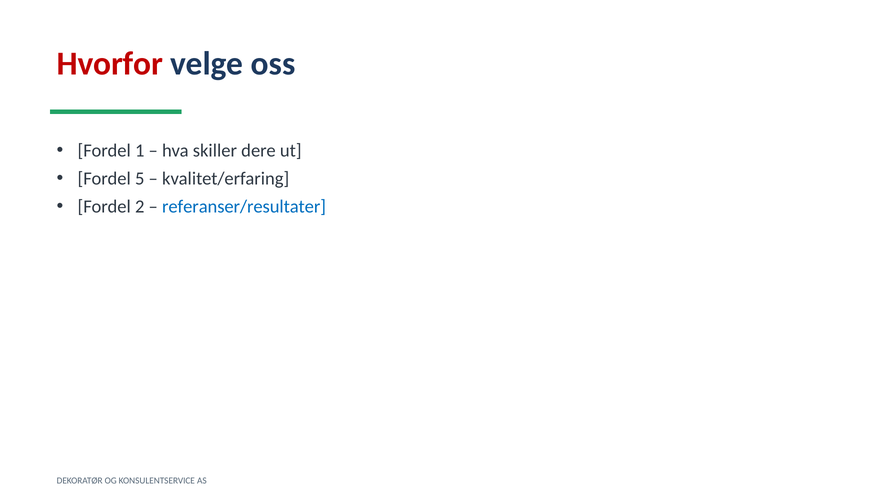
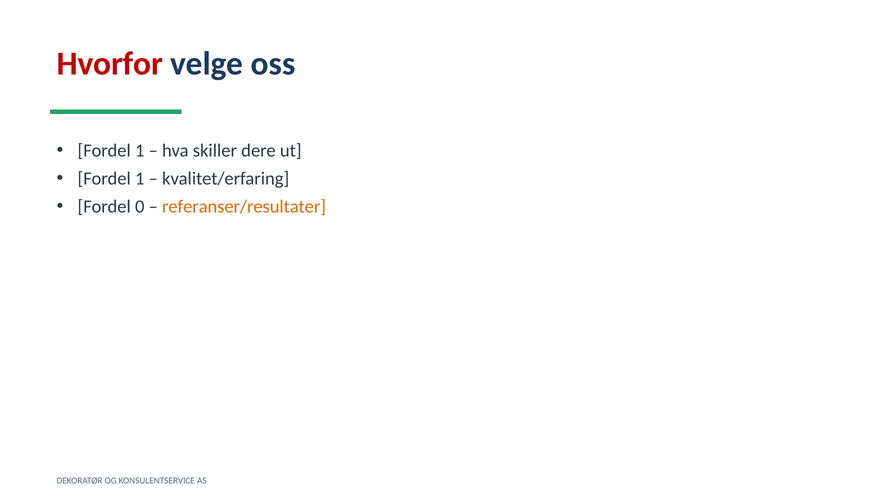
5: 5 -> 1 (140, 179)
2: 2 -> 0 (140, 207)
referanser/resultater colour: blue -> orange (244, 207)
